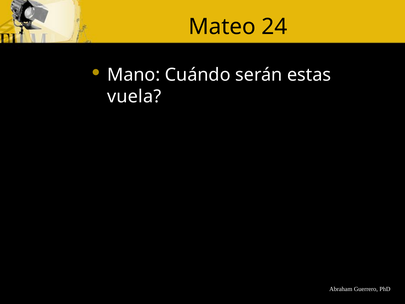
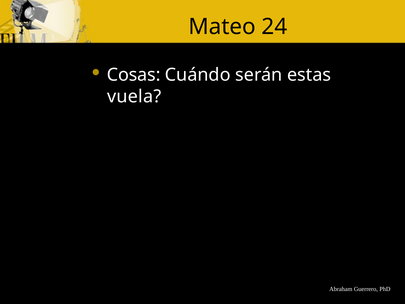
Mano: Mano -> Cosas (134, 75)
